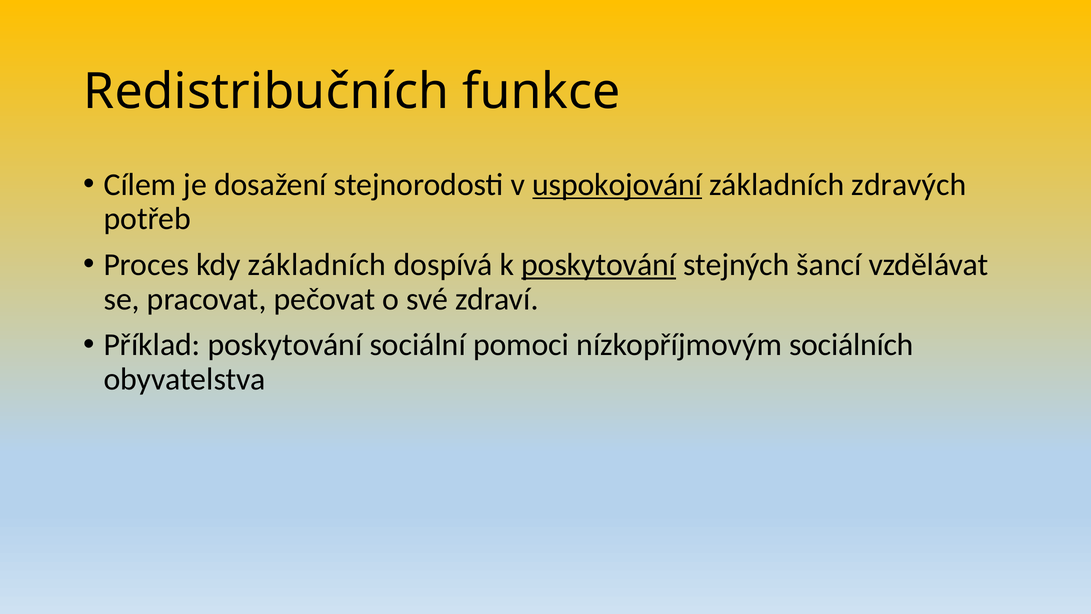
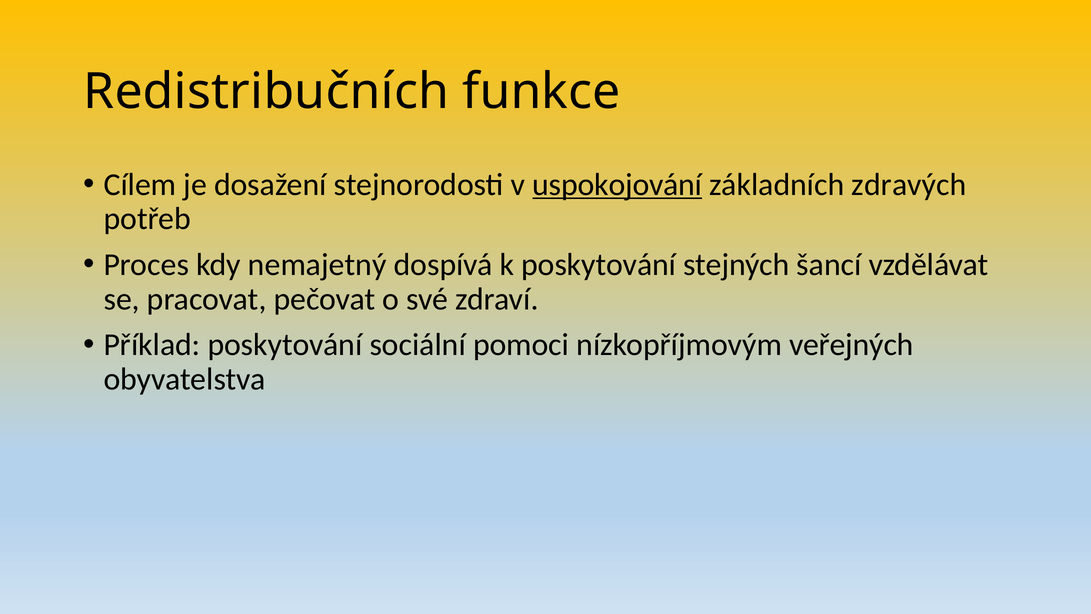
kdy základních: základních -> nemajetný (317, 265)
poskytování underline: present -> none (599, 265)
sociálních: sociálních -> veřejných (851, 345)
